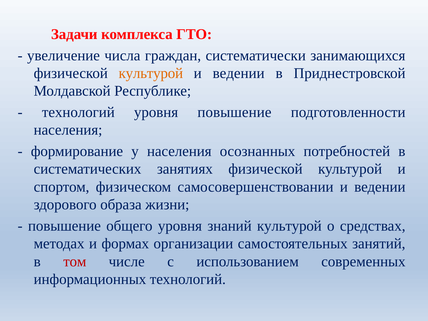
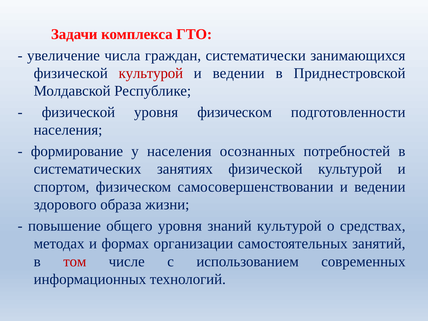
культурой colour: orange -> red (151, 73)
технологий: технологий -> физической (78, 112)
уровня повышение: повышение -> физическом (235, 112)
